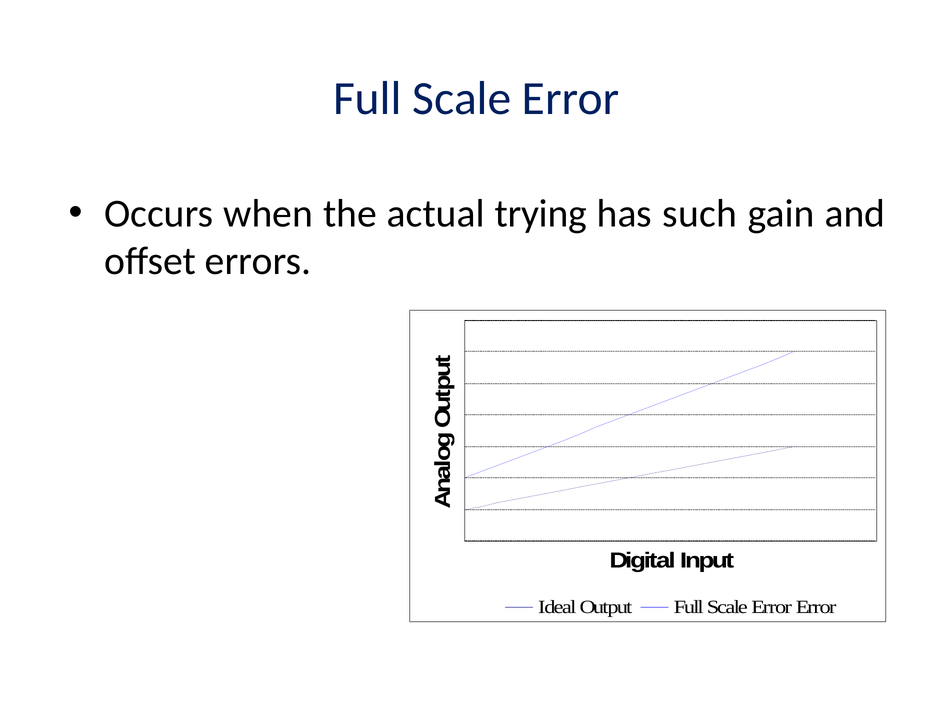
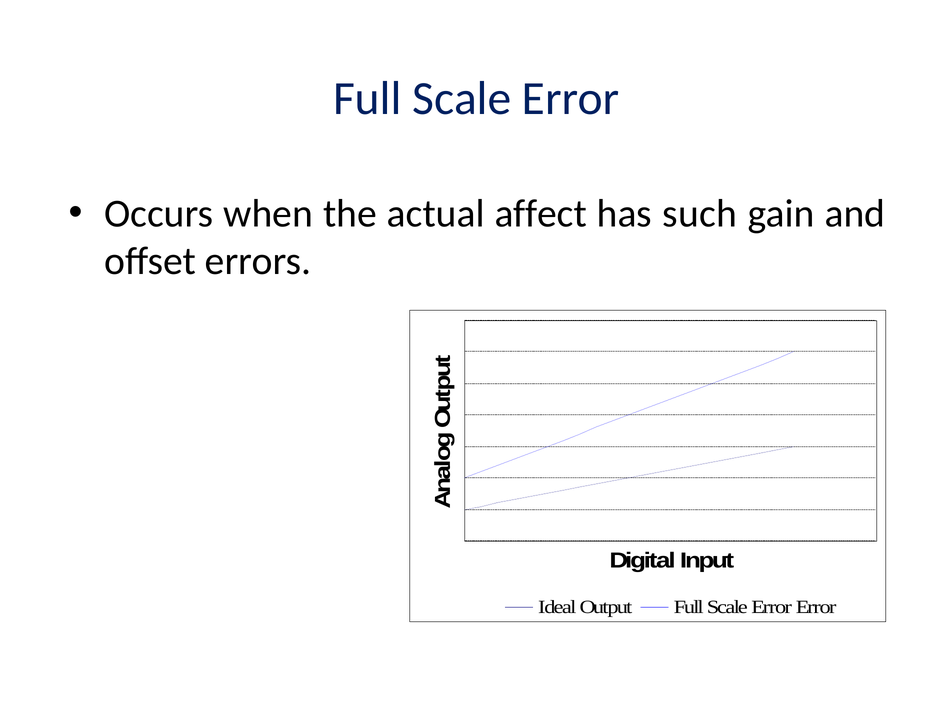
trying: trying -> affect (541, 214)
